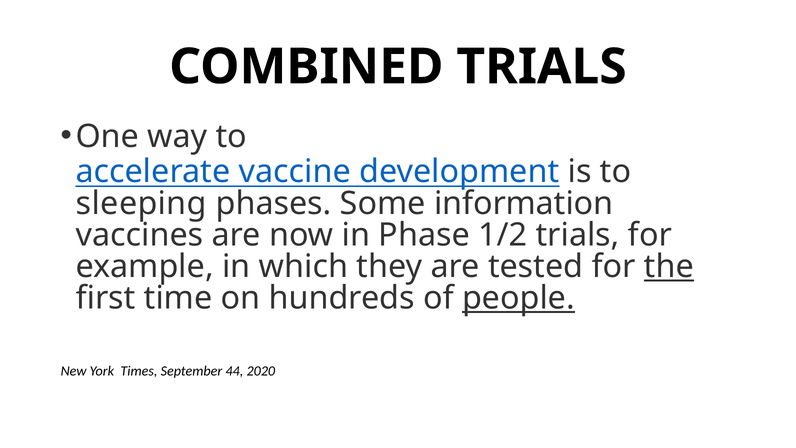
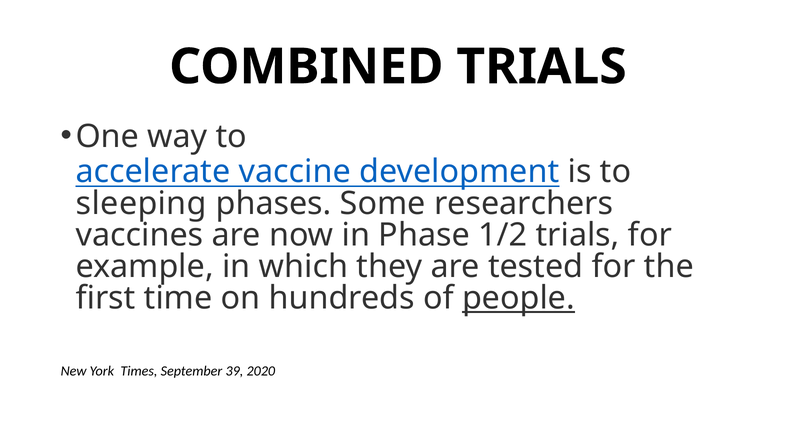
information: information -> researchers (524, 204)
the underline: present -> none (669, 267)
44: 44 -> 39 (234, 371)
